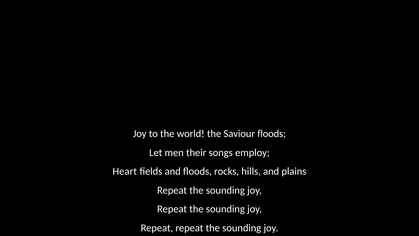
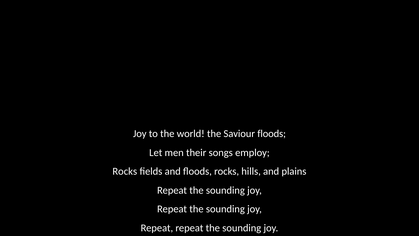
Heart: Heart -> Rocks (125, 171)
